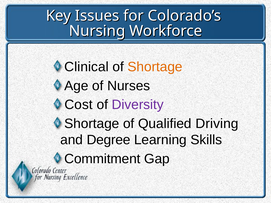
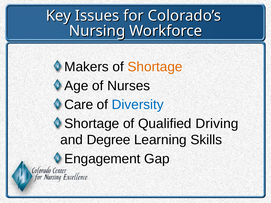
Clinical: Clinical -> Makers (87, 67)
Cost: Cost -> Care (79, 105)
Diversity colour: purple -> blue (138, 105)
Commitment: Commitment -> Engagement (102, 159)
